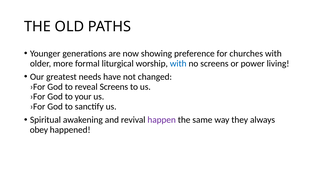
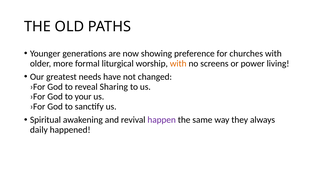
with colour: blue -> orange (178, 63)
reveal Screens: Screens -> Sharing (114, 87)
obey: obey -> daily (39, 130)
